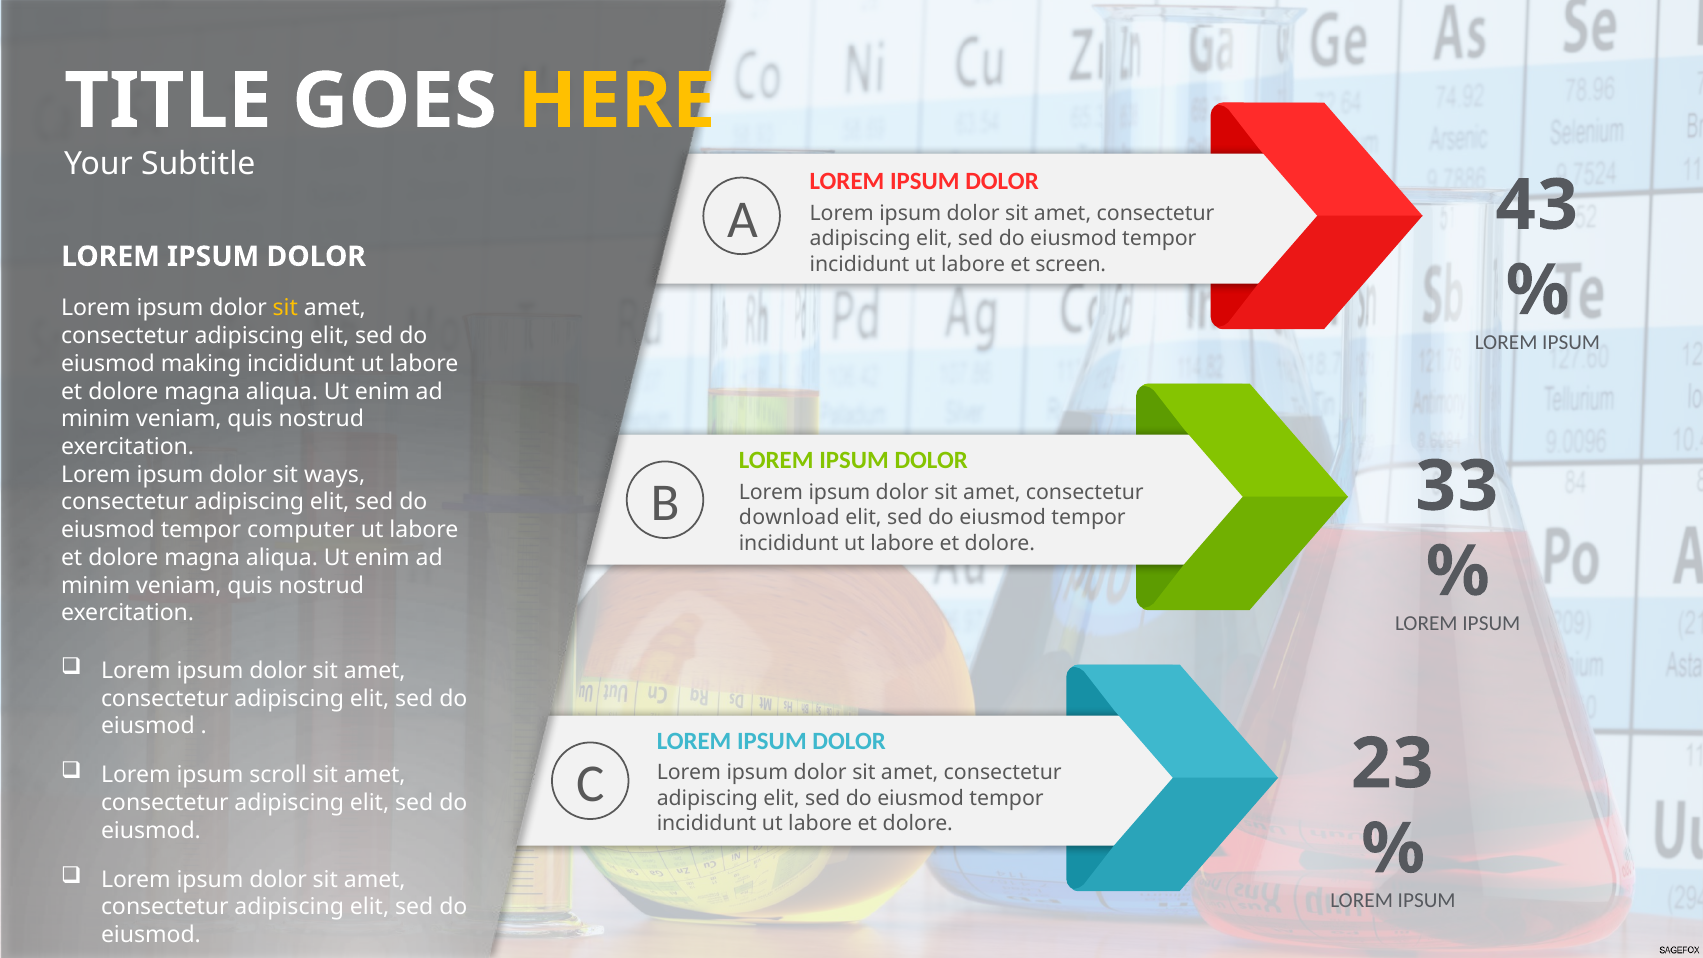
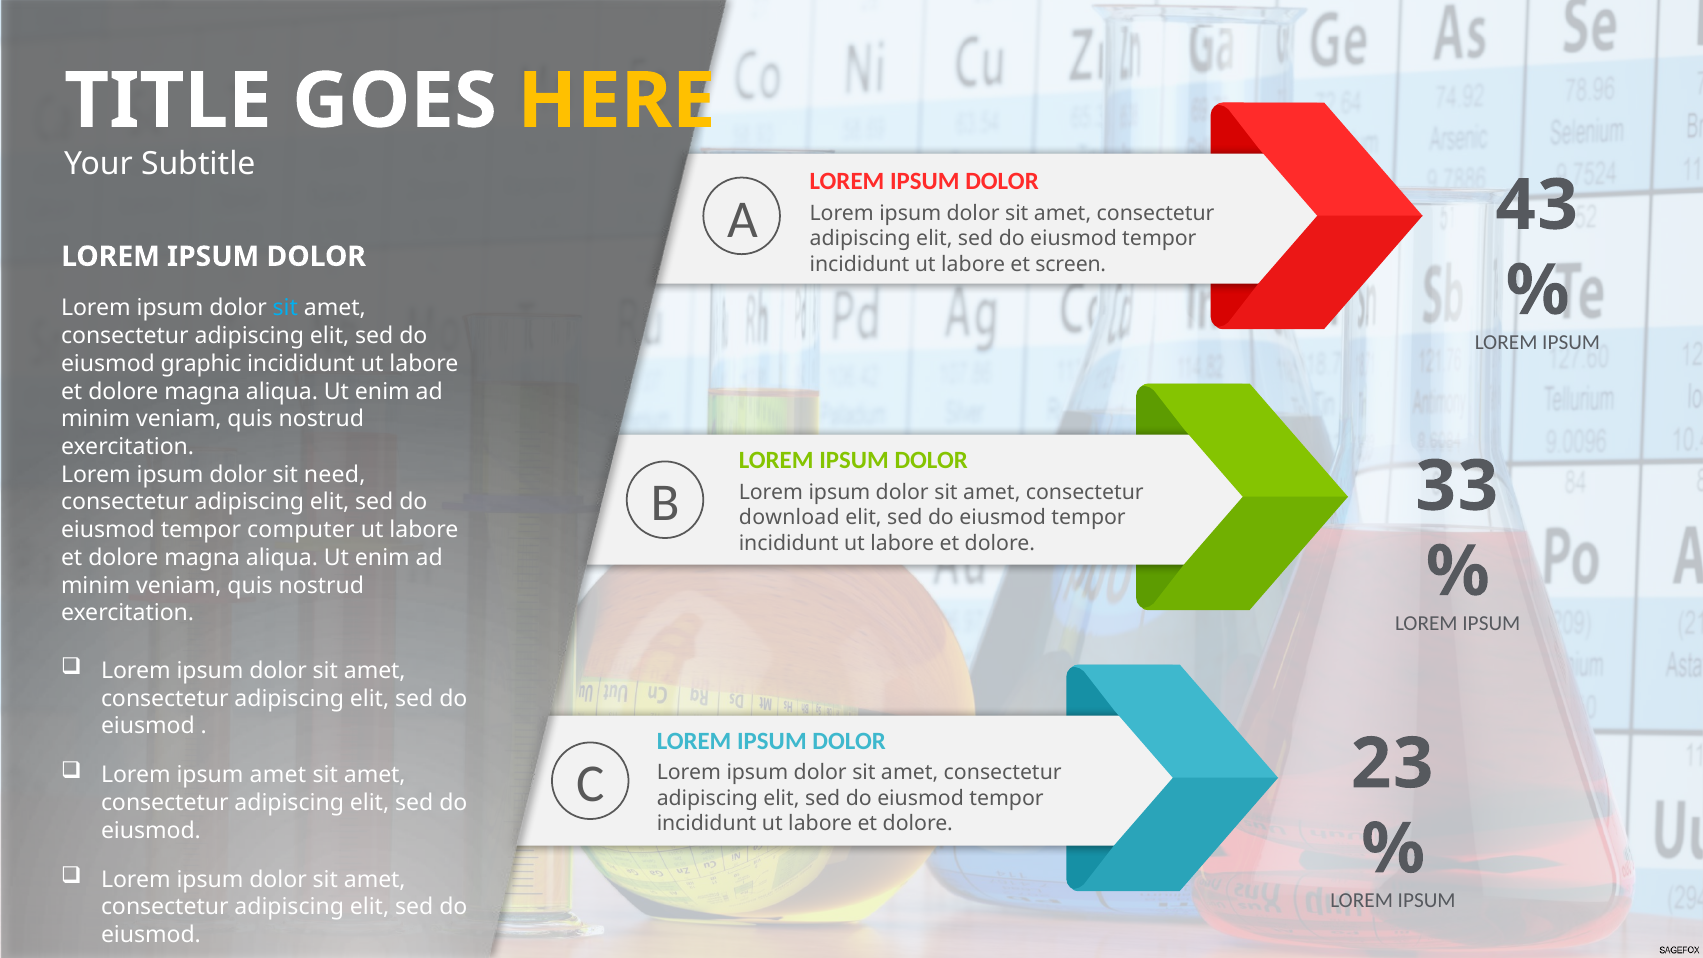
sit colour: yellow -> light blue (285, 308)
making: making -> graphic (201, 364)
ways: ways -> need (335, 475)
ipsum scroll: scroll -> amet (278, 775)
